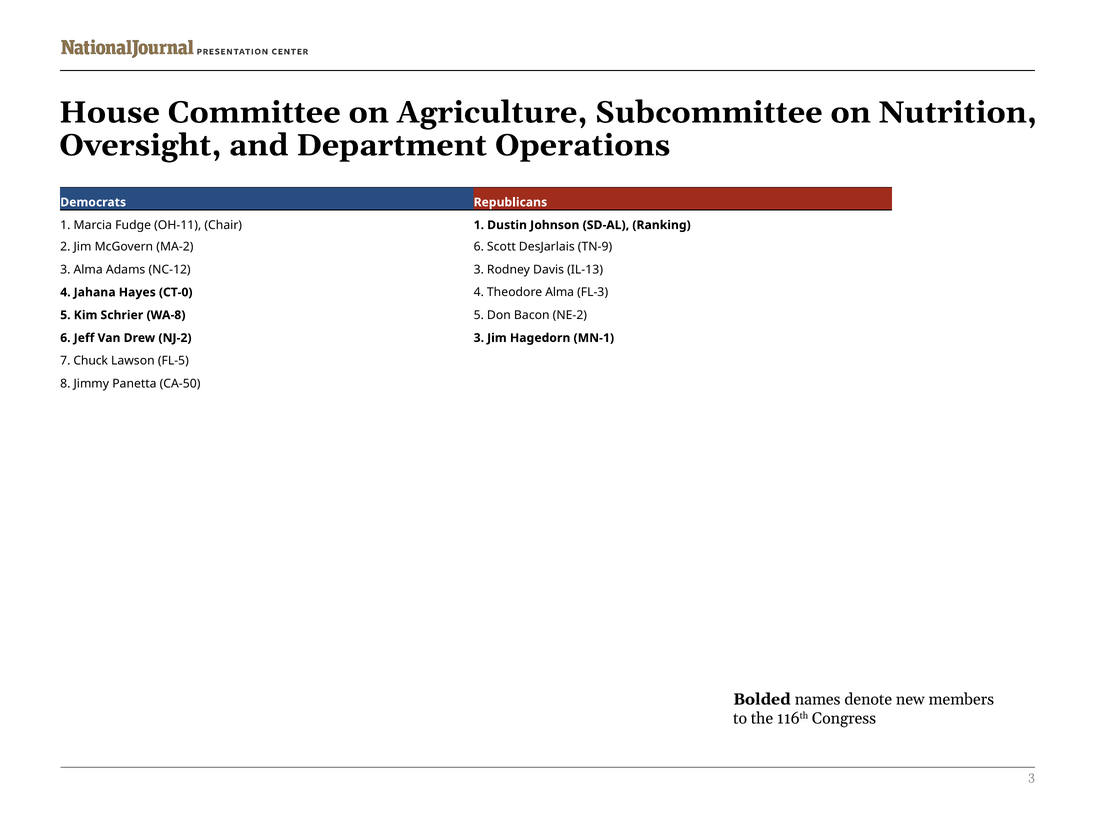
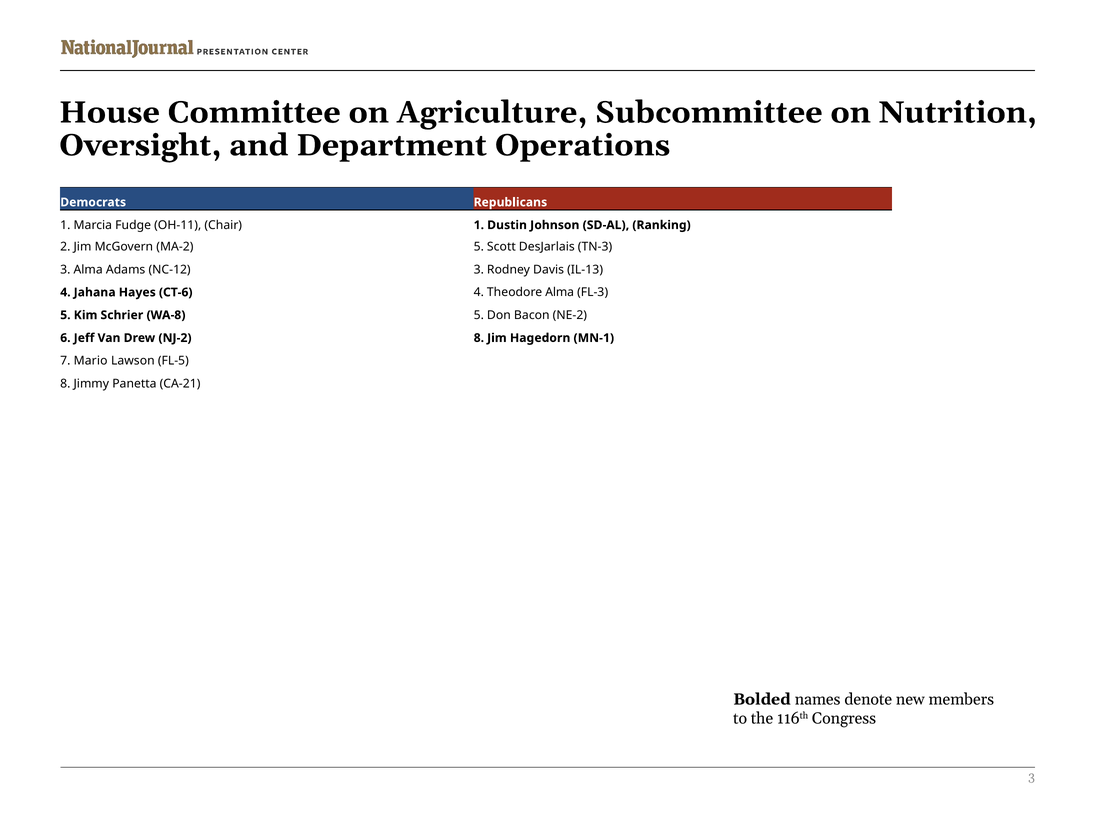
MA-2 6: 6 -> 5 (479, 247)
TN-9: TN-9 -> TN-3 (595, 247)
CT-0: CT-0 -> CT-6 (176, 292)
NJ-2 3: 3 -> 8 (479, 338)
Chuck: Chuck -> Mario (91, 361)
CA-50: CA-50 -> CA-21 (180, 384)
